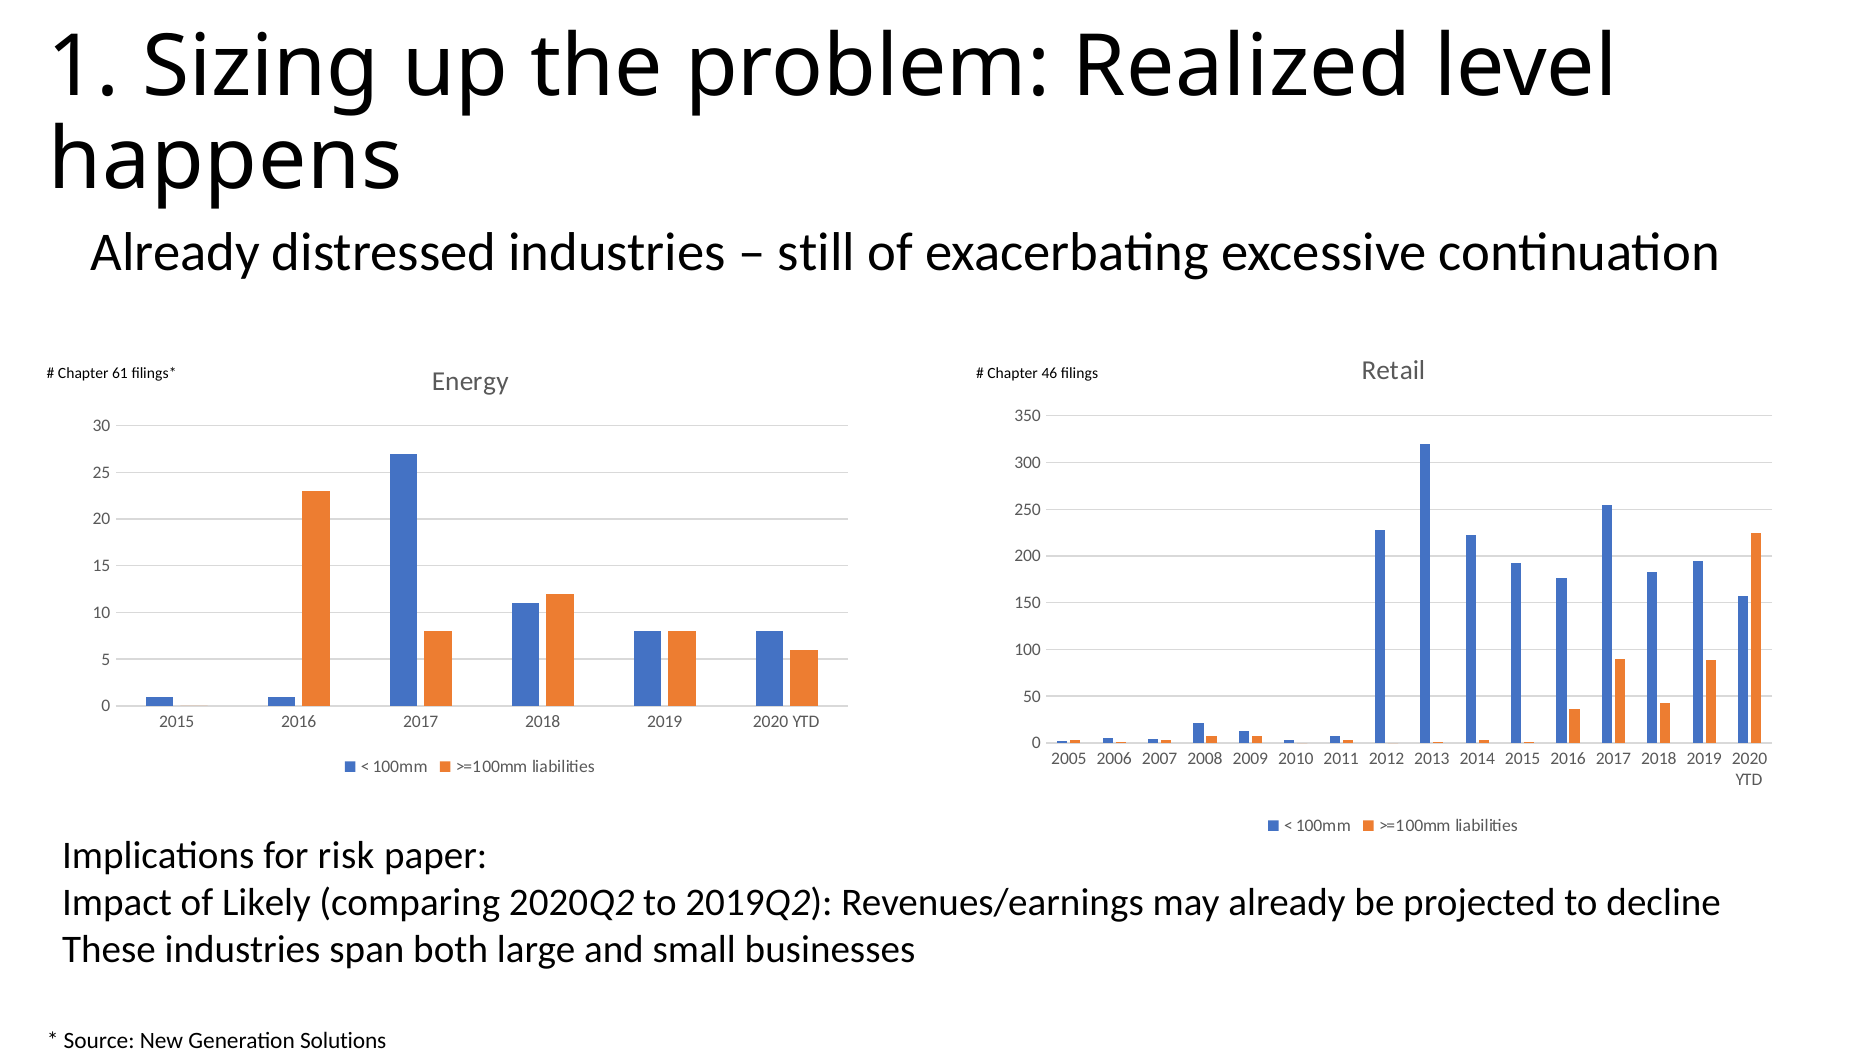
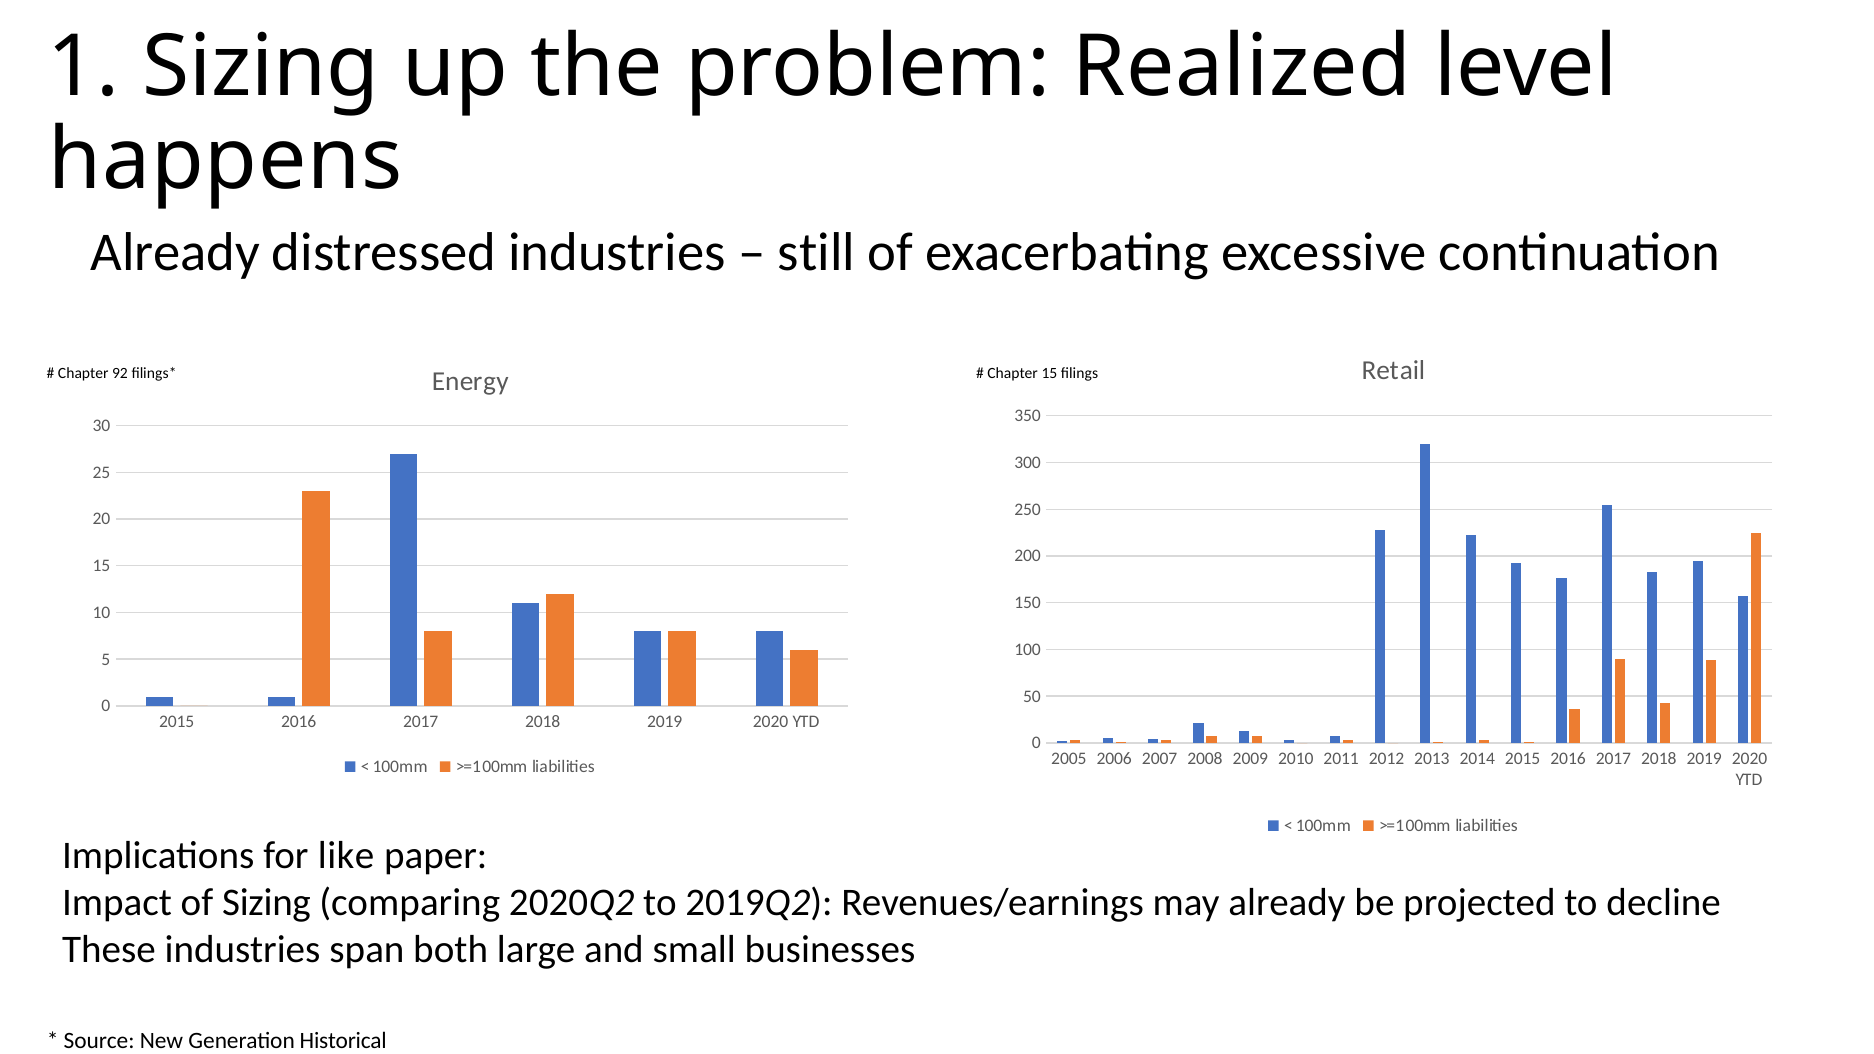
61: 61 -> 92 (120, 373)
Chapter 46: 46 -> 15 (1049, 373)
risk: risk -> like (346, 856)
of Likely: Likely -> Sizing (267, 902)
Solutions: Solutions -> Historical (343, 1041)
